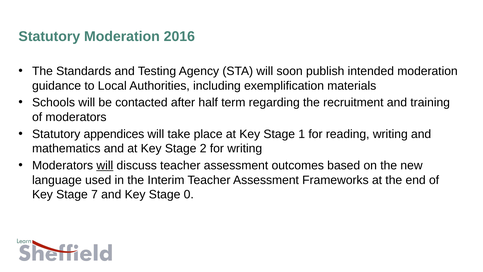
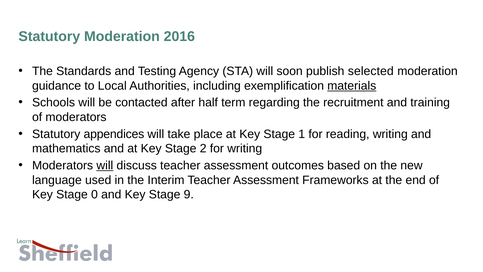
intended: intended -> selected (371, 71)
materials underline: none -> present (352, 86)
7: 7 -> 0 (94, 194)
0: 0 -> 9 (189, 194)
